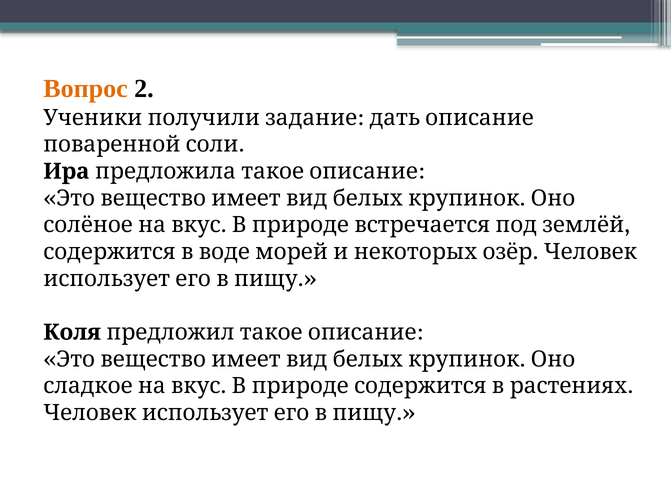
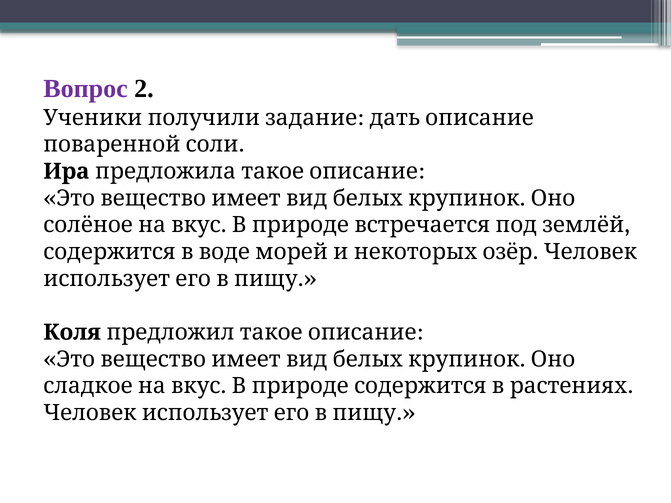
Вопрос colour: orange -> purple (86, 89)
